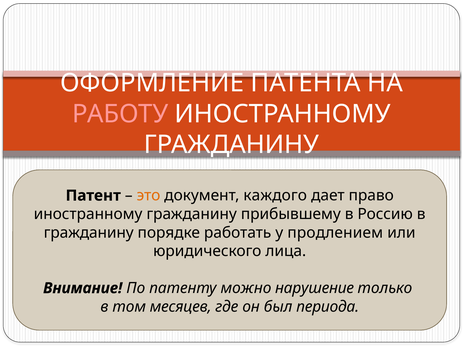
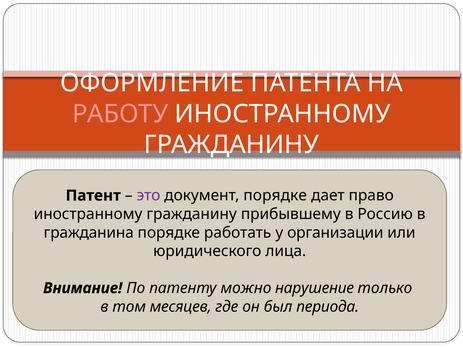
это colour: orange -> purple (148, 196)
документ каждого: каждого -> порядке (275, 196)
гражданину: гражданину -> гражданина (89, 233)
продлением: продлением -> организации (335, 233)
